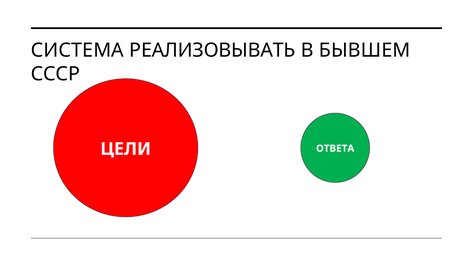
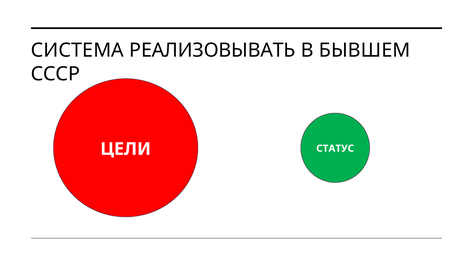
ОТВЕТА: ОТВЕТА -> СТАТУС (335, 148)
